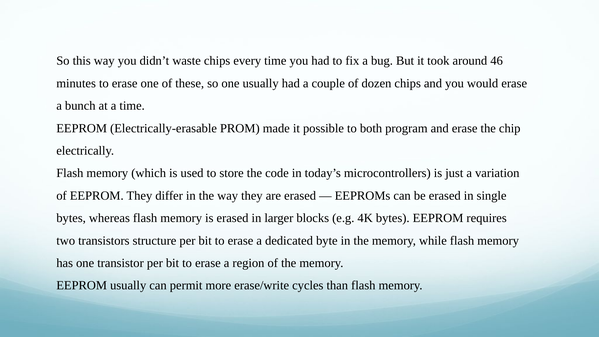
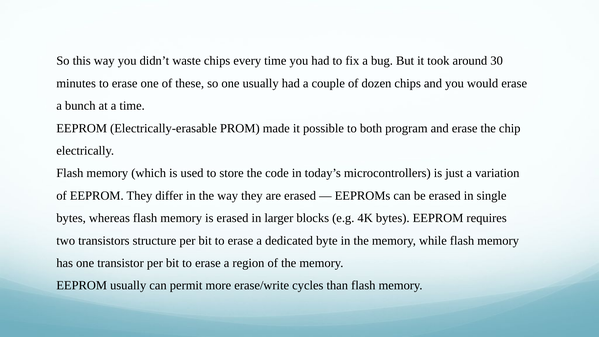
46: 46 -> 30 (497, 61)
